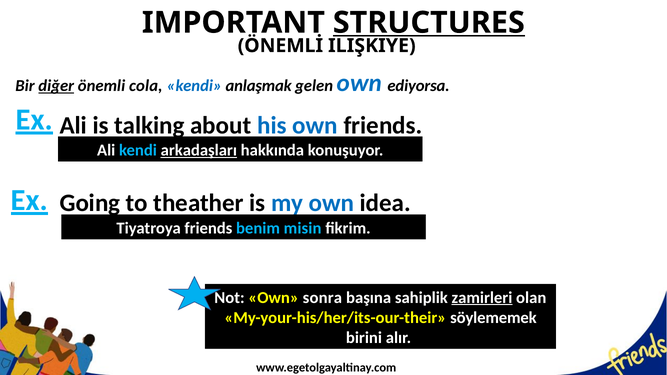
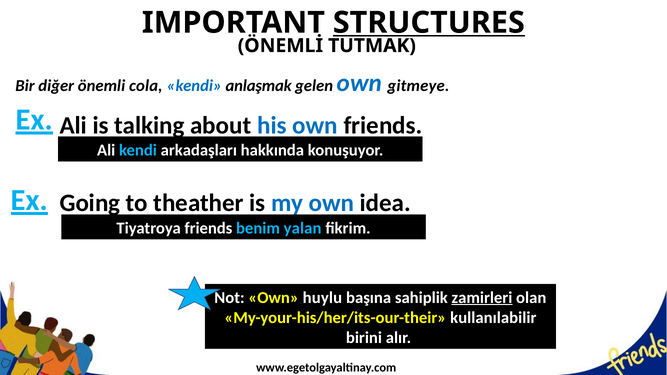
ILIŞKIYE: ILIŞKIYE -> TUTMAK (372, 46)
diğer underline: present -> none (56, 86)
ediyorsa: ediyorsa -> gitmeye (418, 86)
arkadaşları underline: present -> none (199, 150)
misin: misin -> yalan (303, 228)
sonra: sonra -> huylu (322, 298)
söylememek: söylememek -> kullanılabilir (493, 318)
